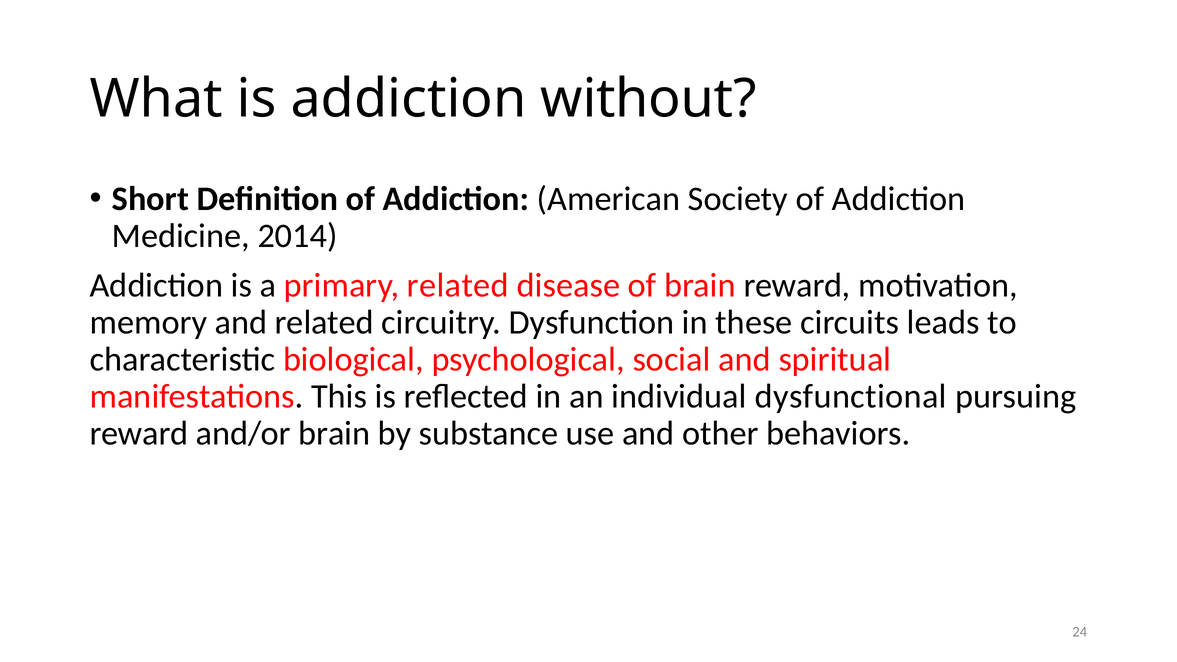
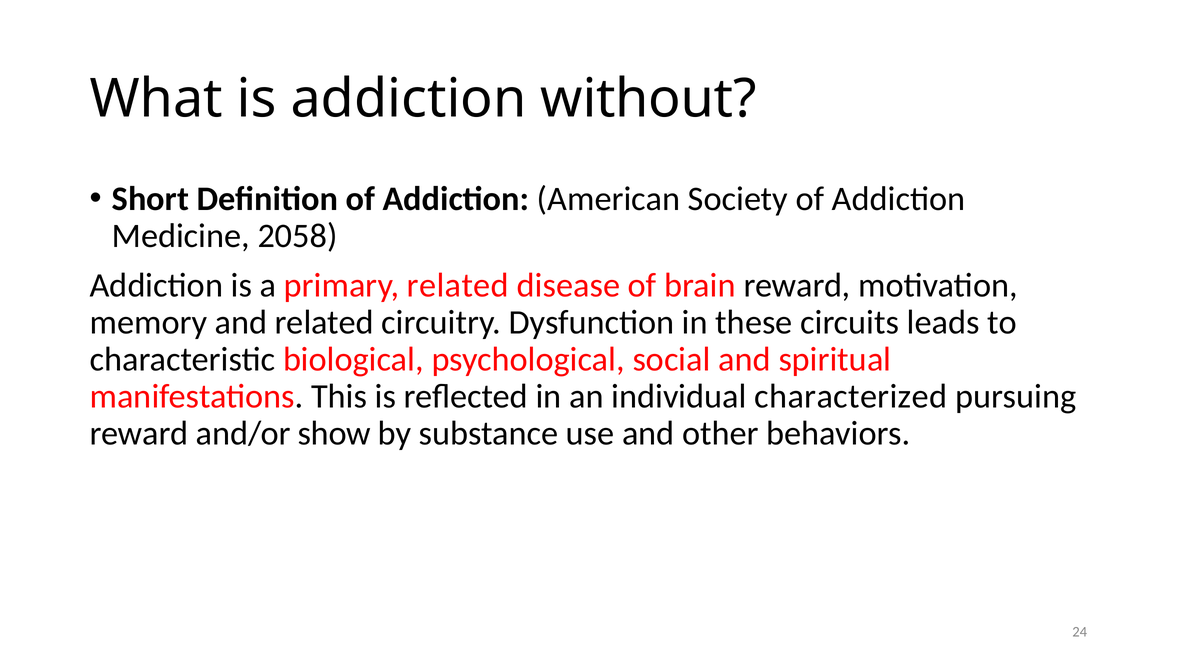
2014: 2014 -> 2058 (298, 236)
dysfunctional: dysfunctional -> characterized (851, 396)
and/or brain: brain -> show (334, 433)
